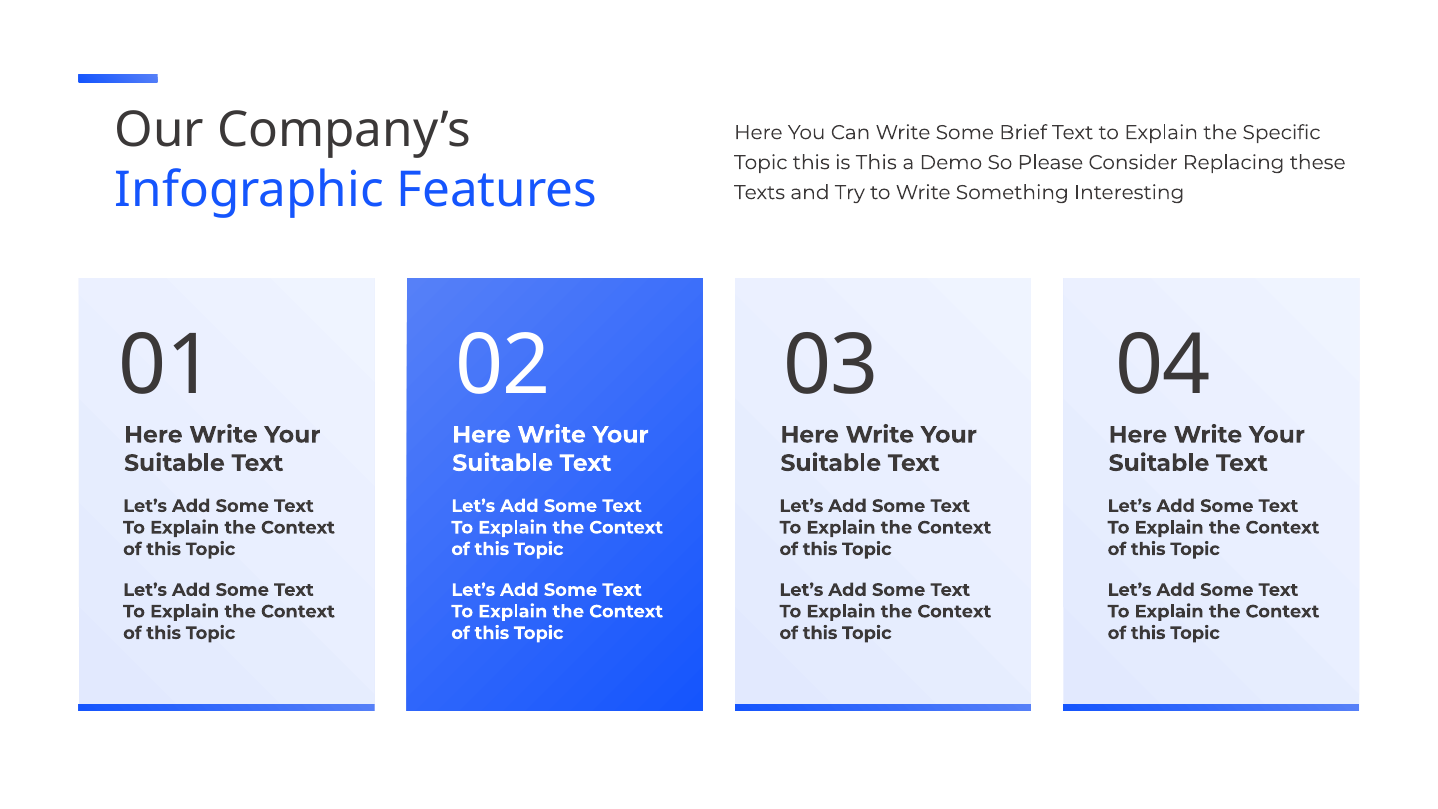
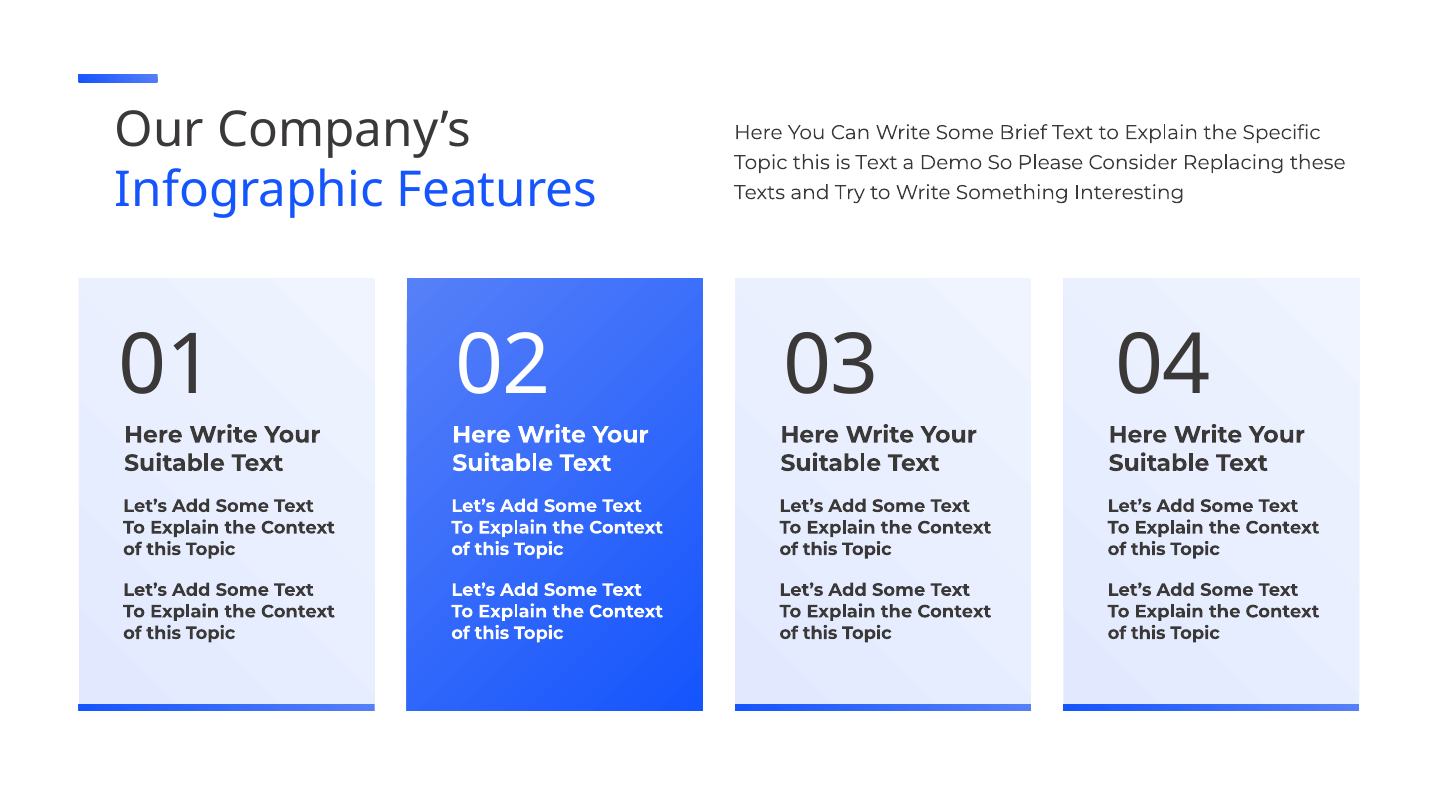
is This: This -> Text (876, 163)
